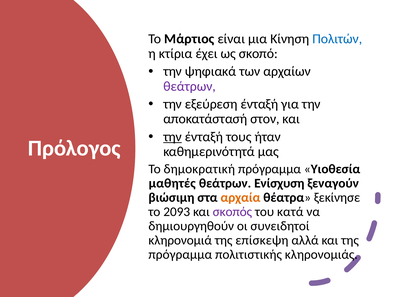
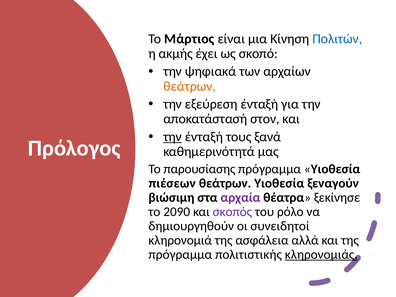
κτίρια: κτίρια -> ακμής (176, 54)
θεάτρων colour: purple -> orange (190, 86)
ήταν: ήταν -> ξανά (268, 137)
δημοκρατική: δημοκρατική -> παρουσίασης (199, 169)
μαθητές: μαθητές -> πιέσεων (172, 183)
θεάτρων Ενίσχυση: Ενίσχυση -> Υιοθεσία (279, 183)
αρχαία colour: orange -> purple (240, 197)
2093: 2093 -> 2090 (177, 212)
κατά: κατά -> ρόλο (290, 212)
επίσκεψη: επίσκεψη -> ασφάλεια (262, 240)
κληρονομιάς underline: none -> present (321, 254)
